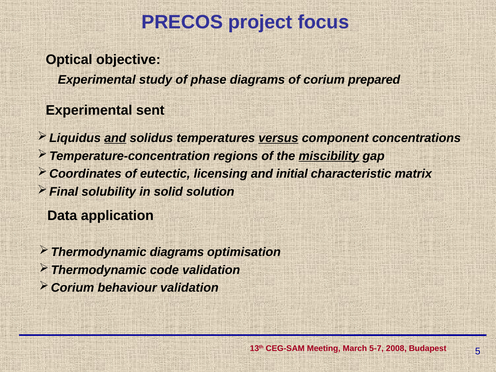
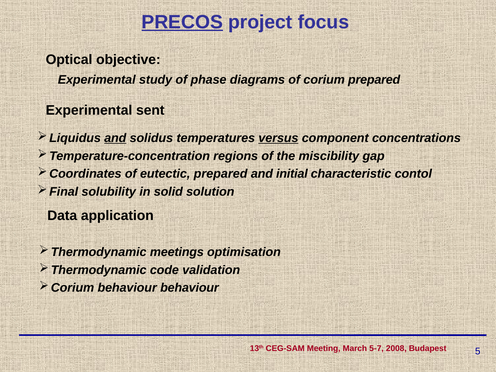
PRECOS underline: none -> present (182, 22)
miscibility underline: present -> none (329, 156)
eutectic licensing: licensing -> prepared (221, 174)
matrix: matrix -> contol (413, 174)
diagrams: diagrams -> meetings (177, 252)
behaviour validation: validation -> behaviour (190, 288)
